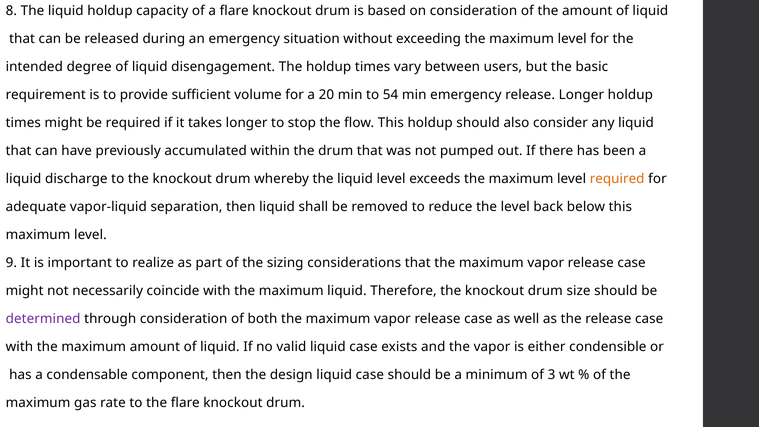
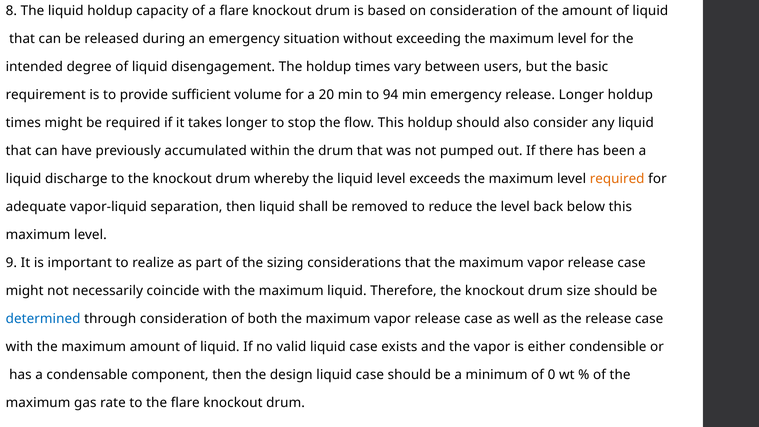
54: 54 -> 94 (391, 95)
determined colour: purple -> blue (43, 319)
3: 3 -> 0 (552, 375)
